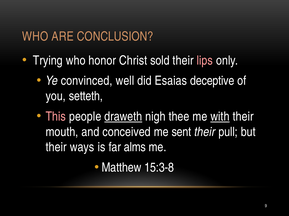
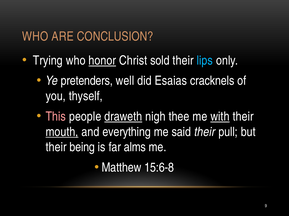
honor underline: none -> present (102, 61)
lips colour: pink -> light blue (205, 61)
convinced: convinced -> pretenders (87, 81)
deceptive: deceptive -> cracknels (212, 81)
setteth: setteth -> thyself (86, 96)
mouth underline: none -> present (62, 132)
conceived: conceived -> everything (127, 132)
sent: sent -> said (181, 132)
ways: ways -> being (82, 148)
15:3-8: 15:3-8 -> 15:6-8 (159, 168)
